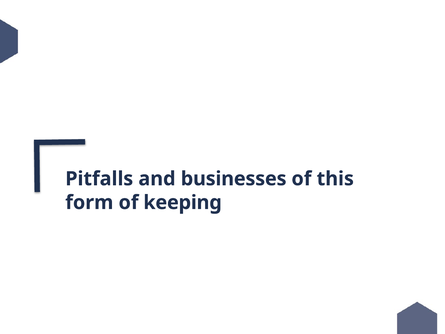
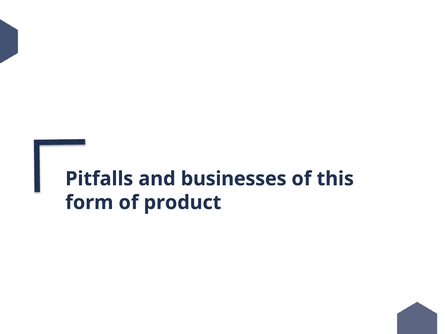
keeping: keeping -> product (182, 202)
